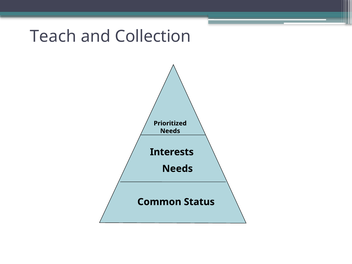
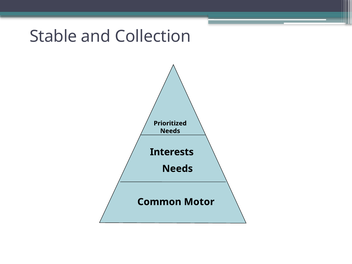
Teach: Teach -> Stable (53, 36)
Status: Status -> Motor (199, 202)
